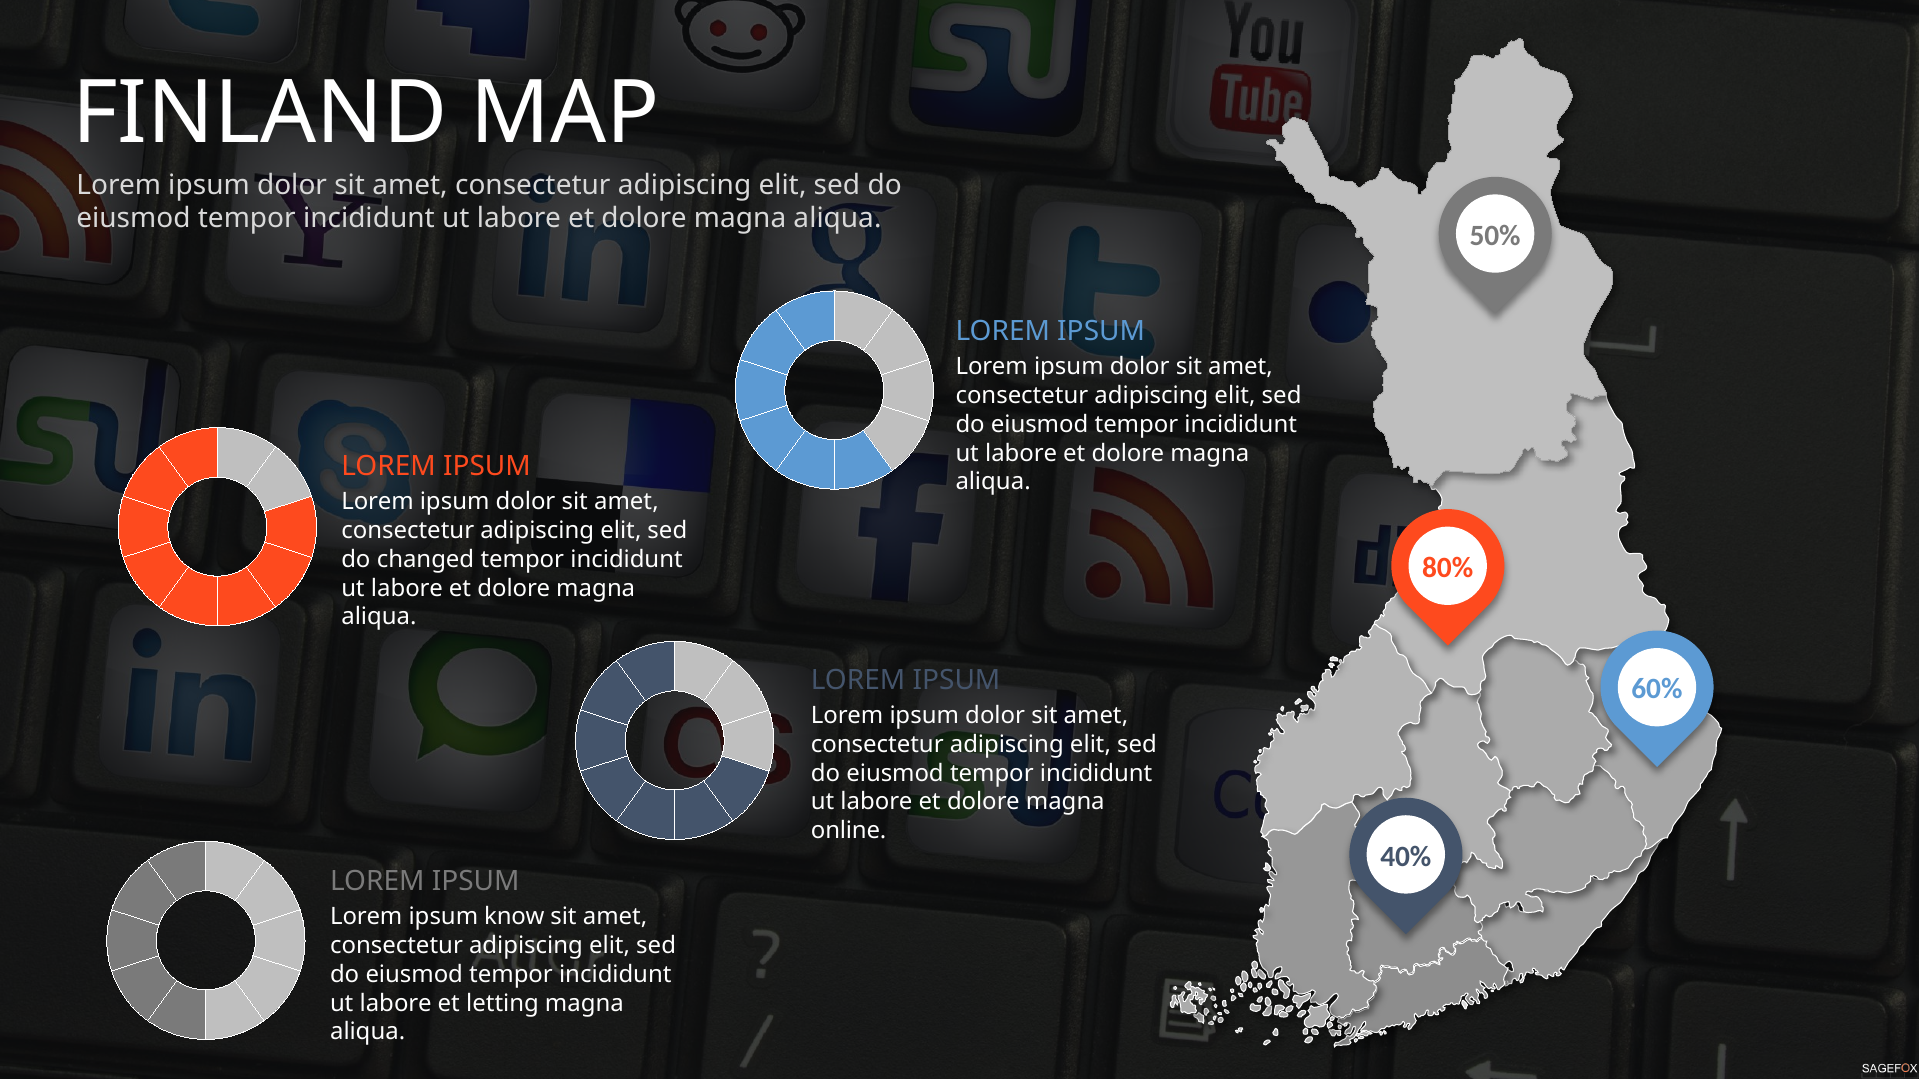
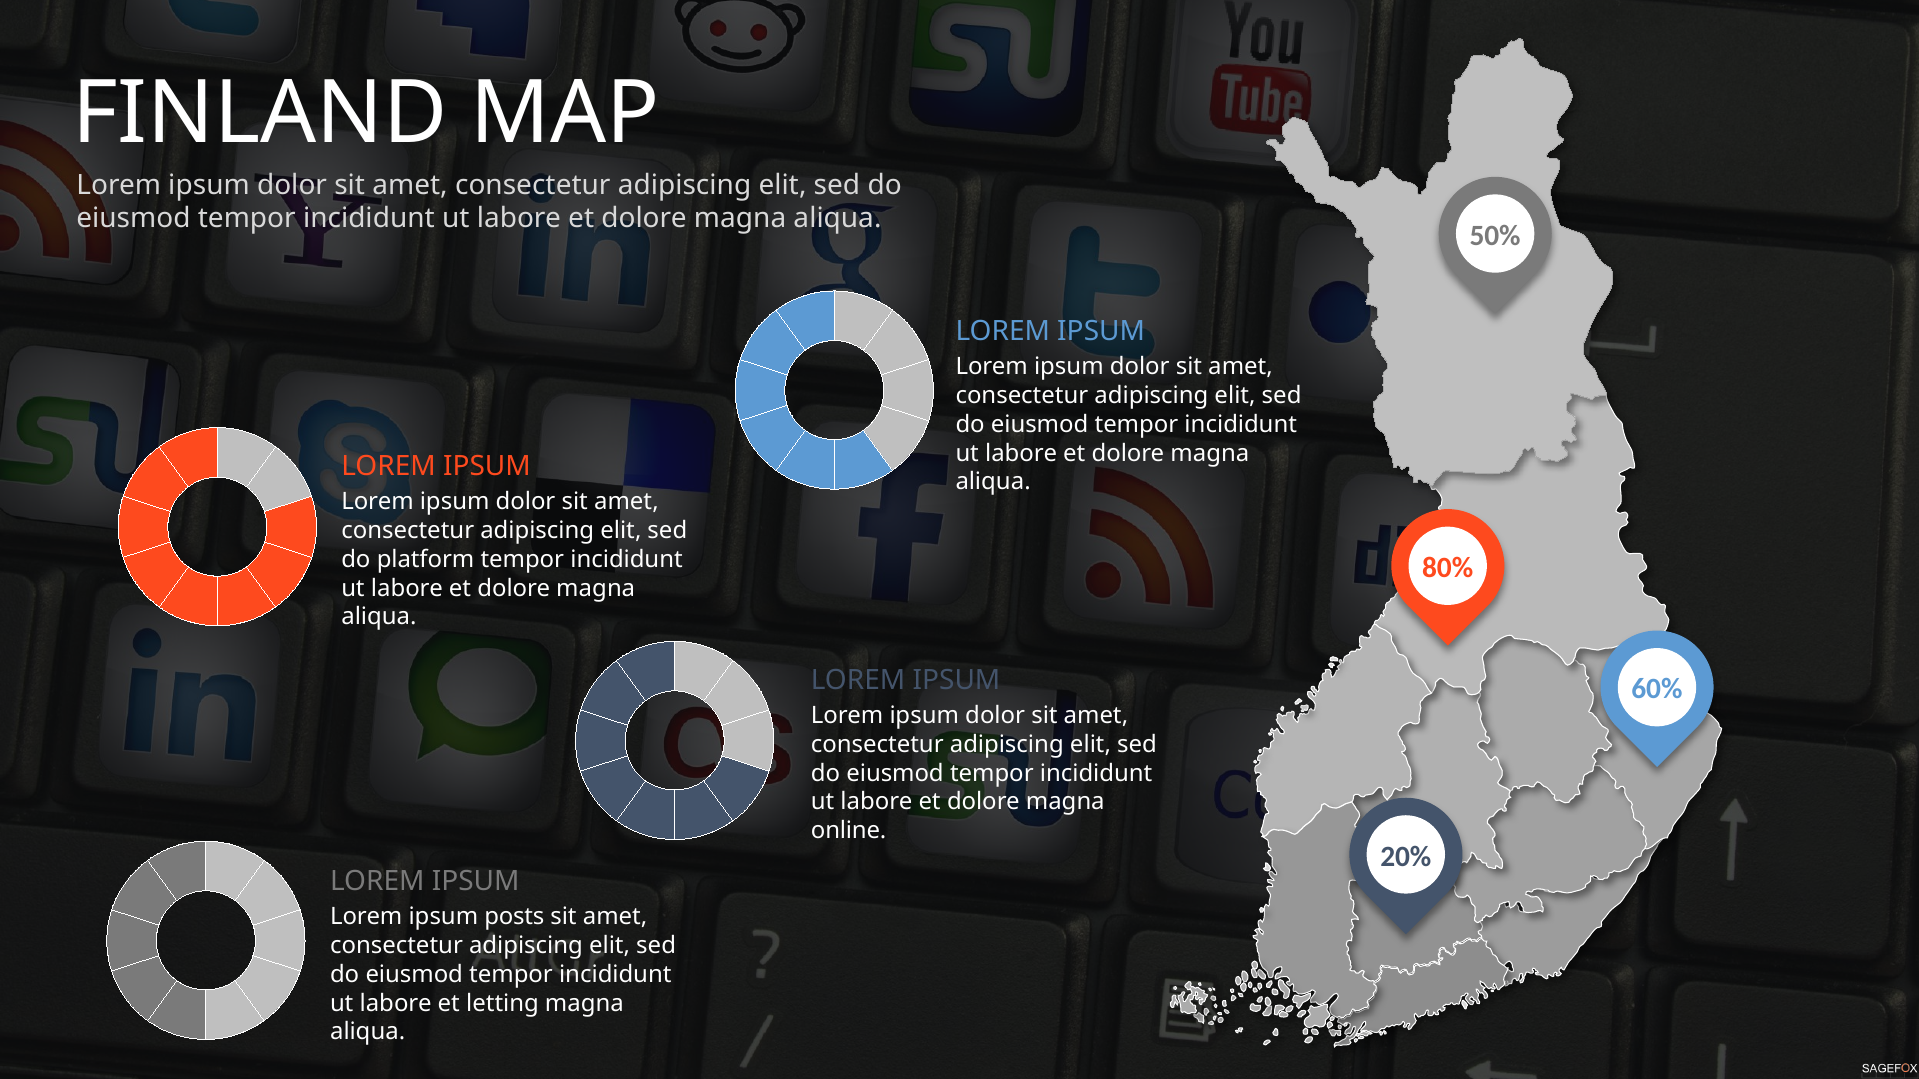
changed: changed -> platform (426, 560)
40%: 40% -> 20% (1406, 857)
know: know -> posts (514, 917)
